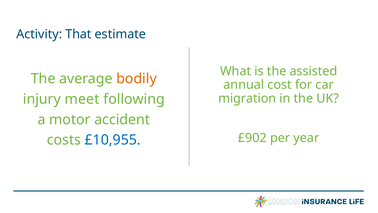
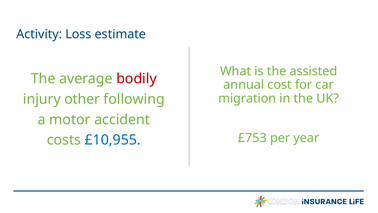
That: That -> Loss (78, 34)
bodily colour: orange -> red (137, 79)
meet: meet -> other (82, 99)
£902: £902 -> £753 (252, 138)
